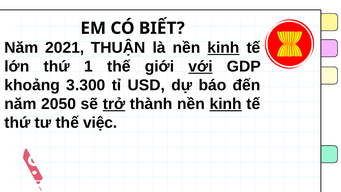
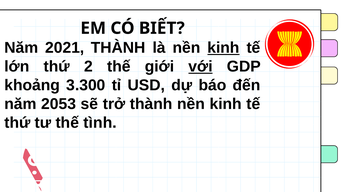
2021 THUẬN: THUẬN -> THÀNH (118, 48)
1: 1 -> 2 (88, 66)
2050: 2050 -> 2053 (59, 104)
trở underline: present -> none (114, 104)
kinh underline: present -> none (226, 104)
việc: việc -> tình (100, 123)
